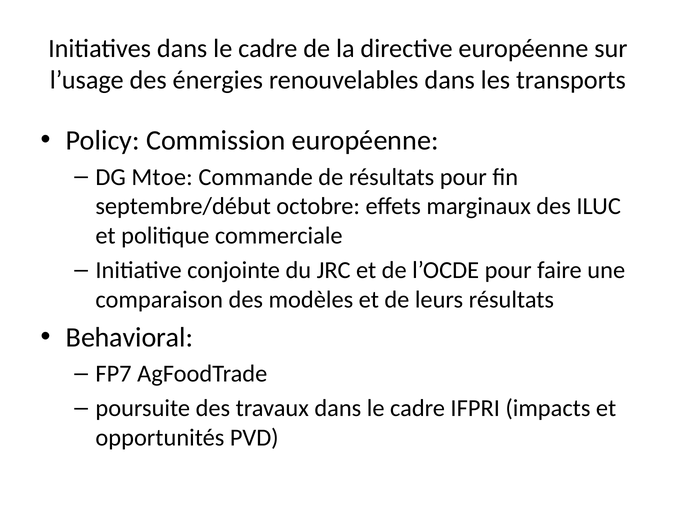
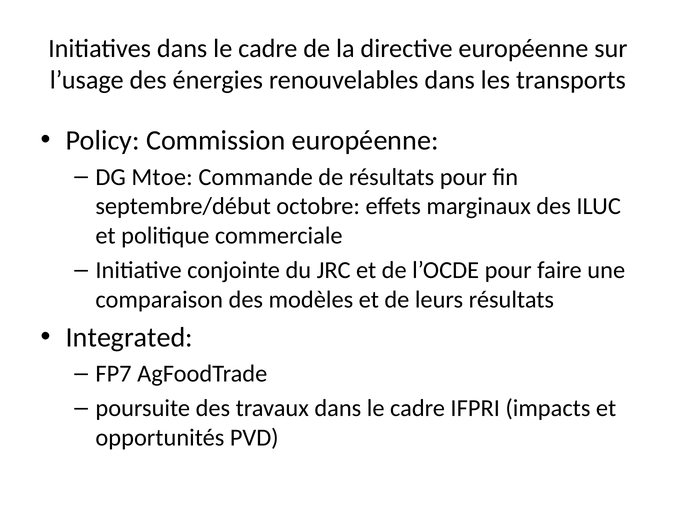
Behavioral: Behavioral -> Integrated (129, 337)
